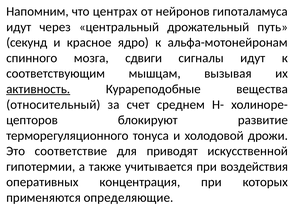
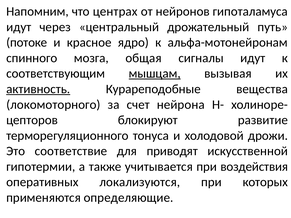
секунд: секунд -> потоке (27, 43)
сдвиги: сдвиги -> общая (144, 58)
мышцам underline: none -> present (155, 74)
относительный: относительный -> локомоторного (53, 105)
среднем: среднем -> нейрона (181, 105)
концентрация: концентрация -> локализуются (140, 182)
